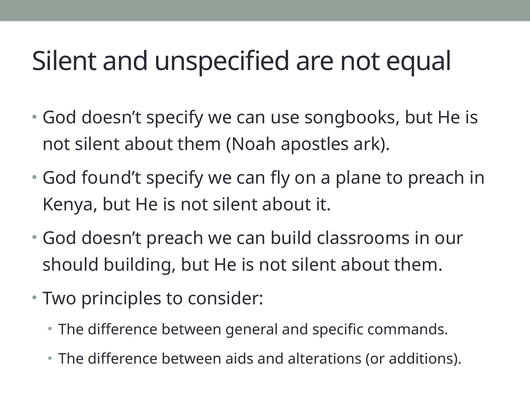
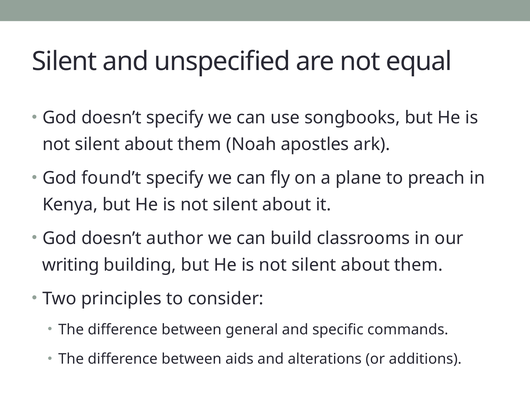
doesn’t preach: preach -> author (175, 239)
should: should -> writing (71, 265)
